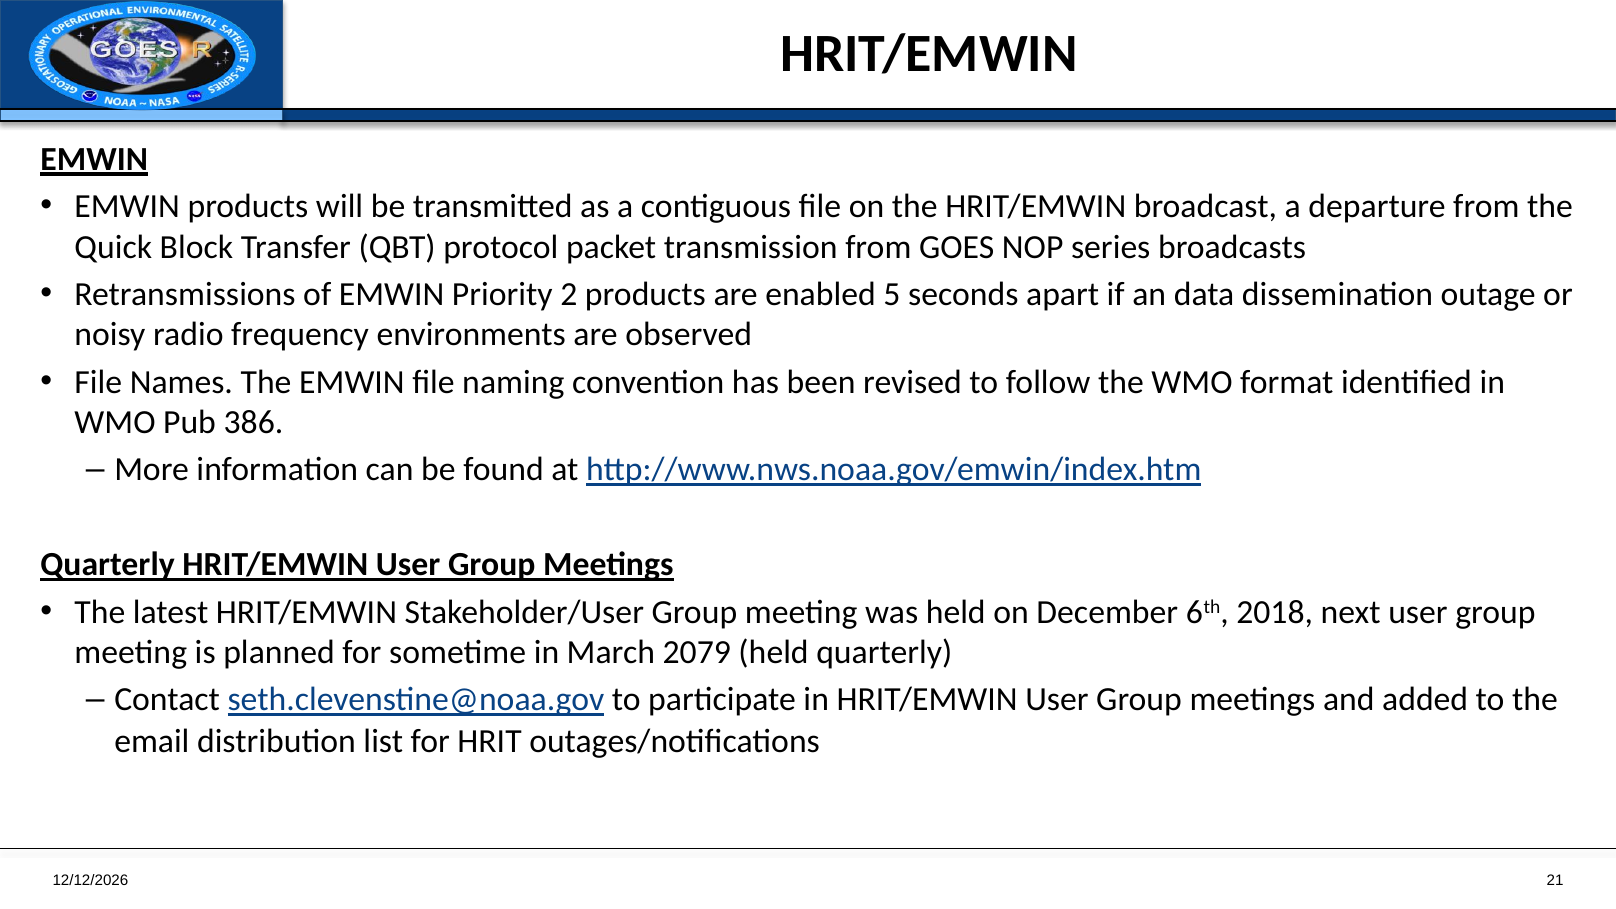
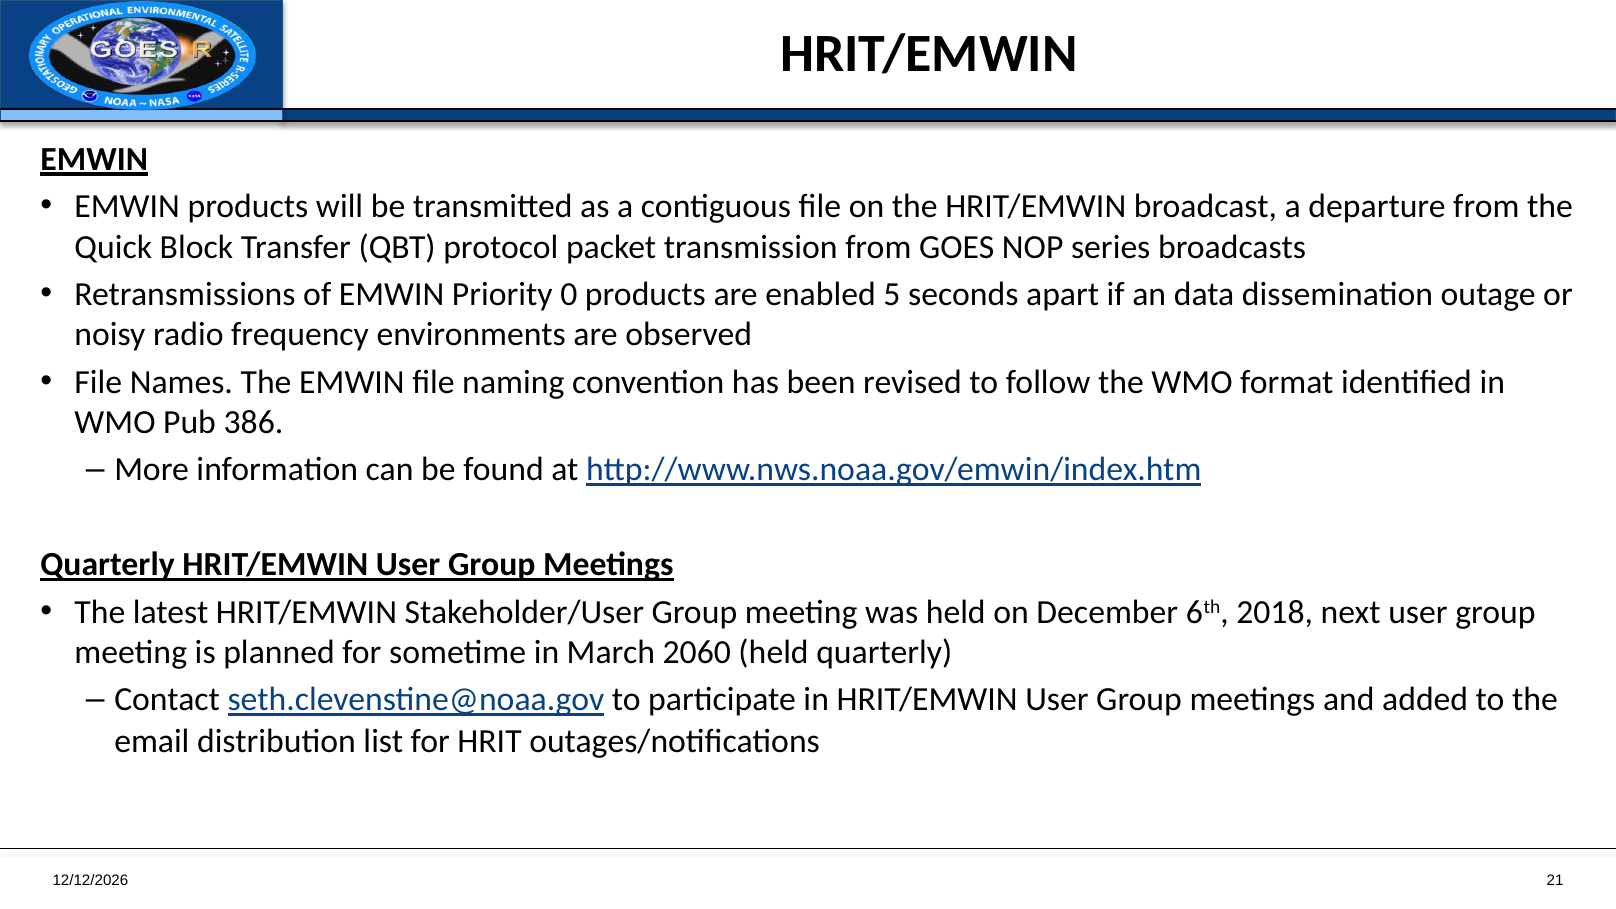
2: 2 -> 0 (569, 294)
2079: 2079 -> 2060 (697, 653)
